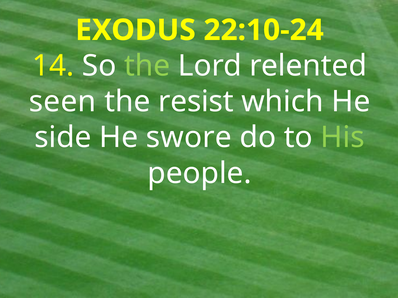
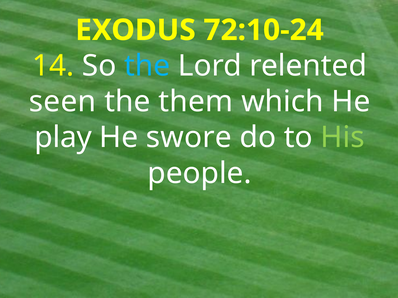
22:10-24: 22:10-24 -> 72:10-24 (264, 30)
the colour: light green -> light blue (147, 66)
resist: resist -> them (196, 102)
side: side -> play (63, 138)
